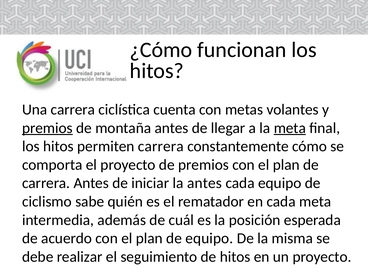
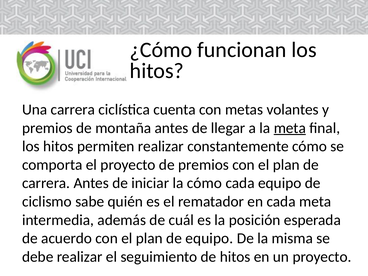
premios underline: present -> none (47, 128)
permiten carrera: carrera -> realizar (161, 146)
la antes: antes -> cómo (204, 183)
